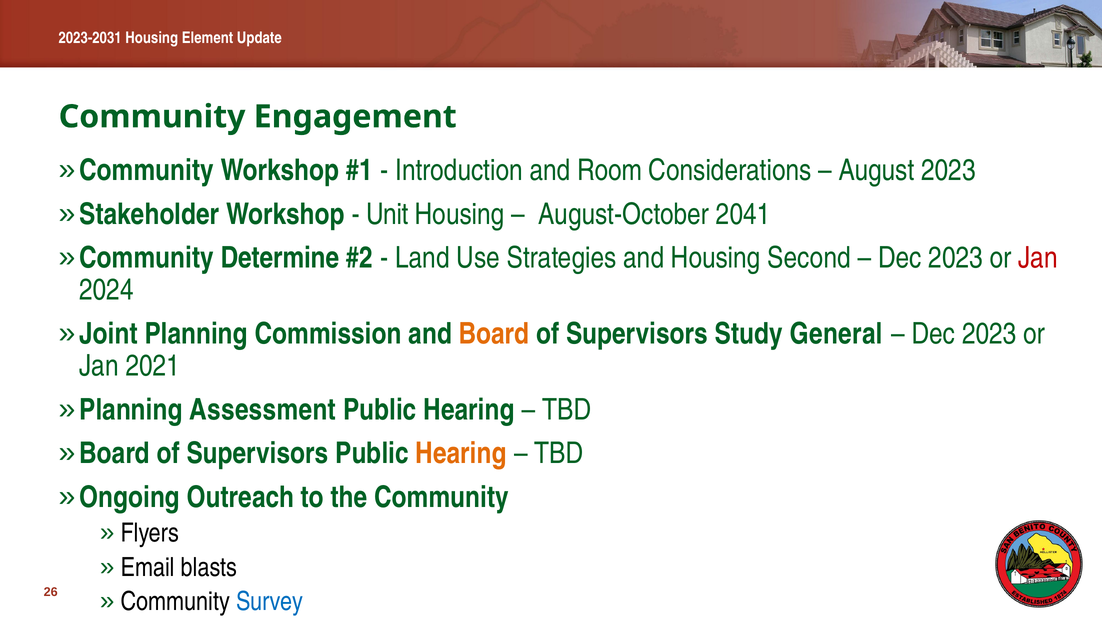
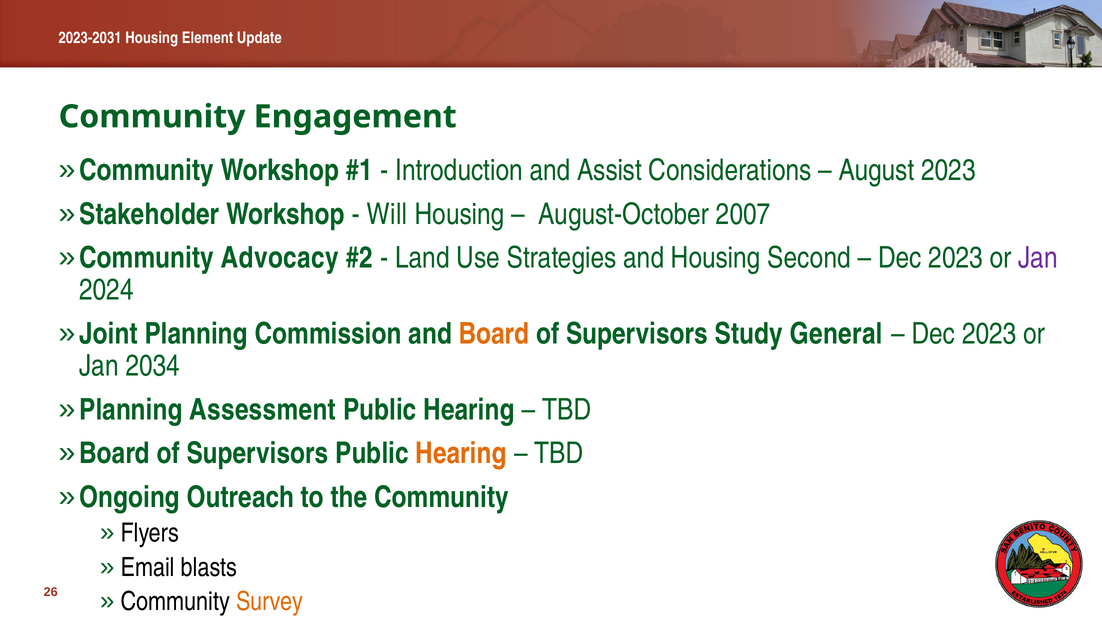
Room: Room -> Assist (610, 170)
Unit: Unit -> Will (387, 214)
2041: 2041 -> 2007 (743, 214)
Determine: Determine -> Advocacy (280, 258)
Jan colour: red -> purple (1038, 258)
2021: 2021 -> 2034 (153, 366)
Survey colour: blue -> orange (270, 602)
